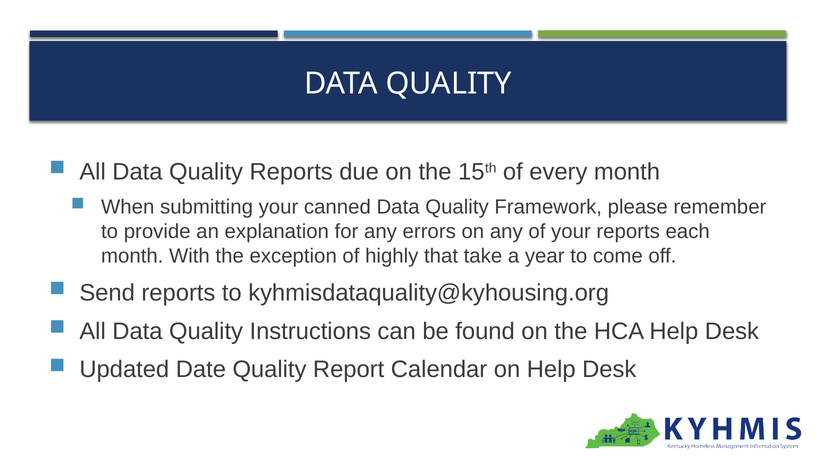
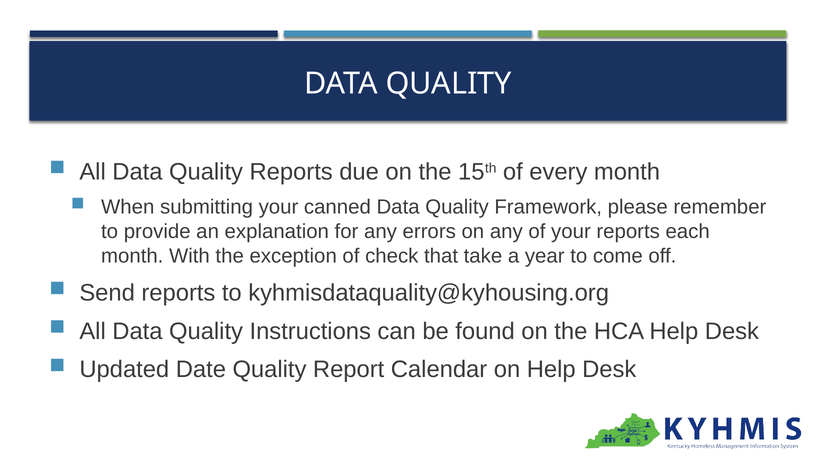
highly: highly -> check (392, 256)
